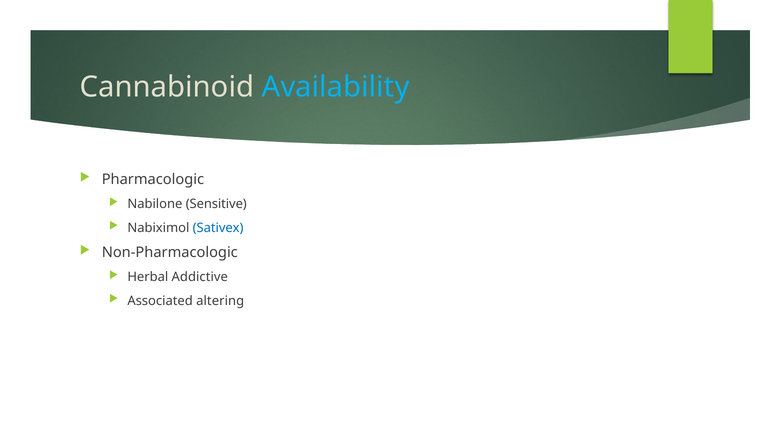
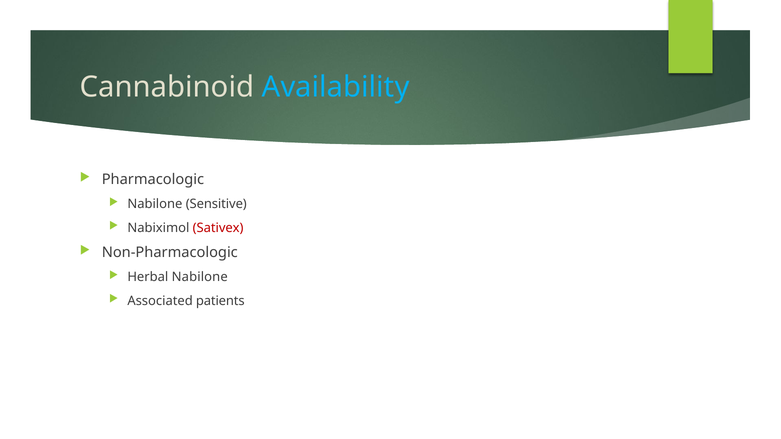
Sativex colour: blue -> red (218, 228)
Herbal Addictive: Addictive -> Nabilone (200, 277)
altering: altering -> patients (220, 301)
